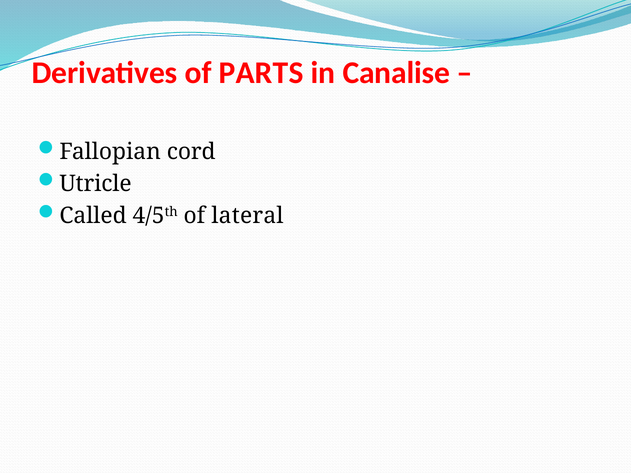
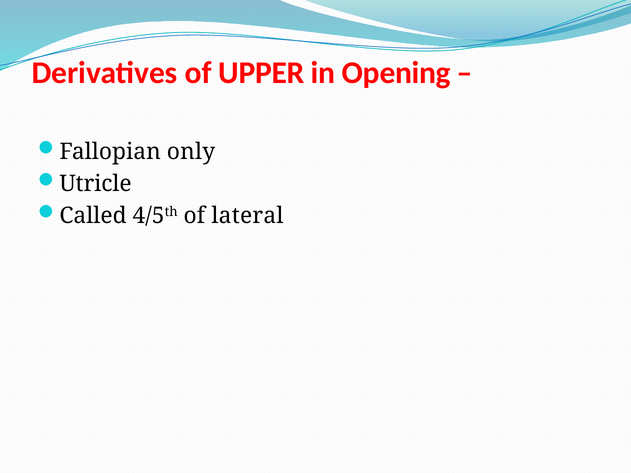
PARTS: PARTS -> UPPER (261, 73)
Canalise: Canalise -> Opening (396, 73)
cord: cord -> only (191, 152)
